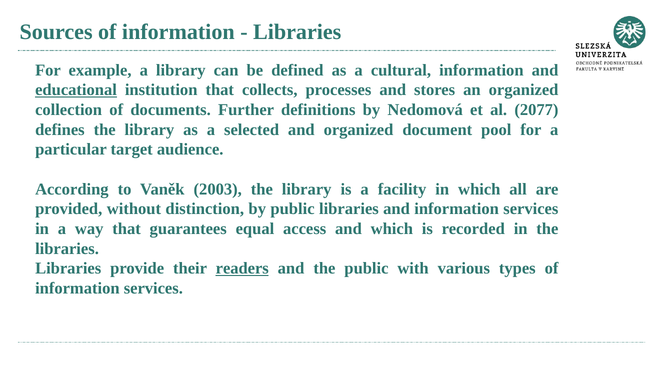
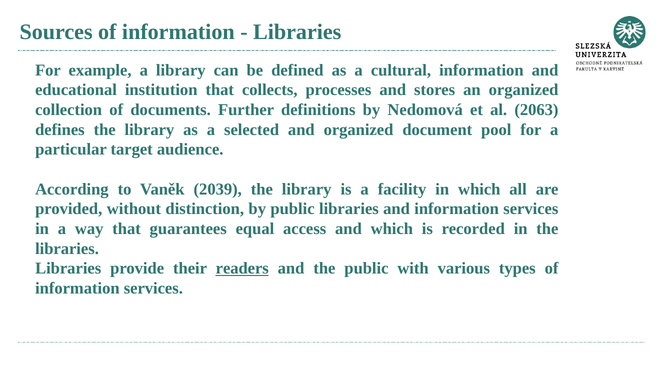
educational underline: present -> none (76, 90)
2077: 2077 -> 2063 (536, 110)
2003: 2003 -> 2039 (218, 189)
